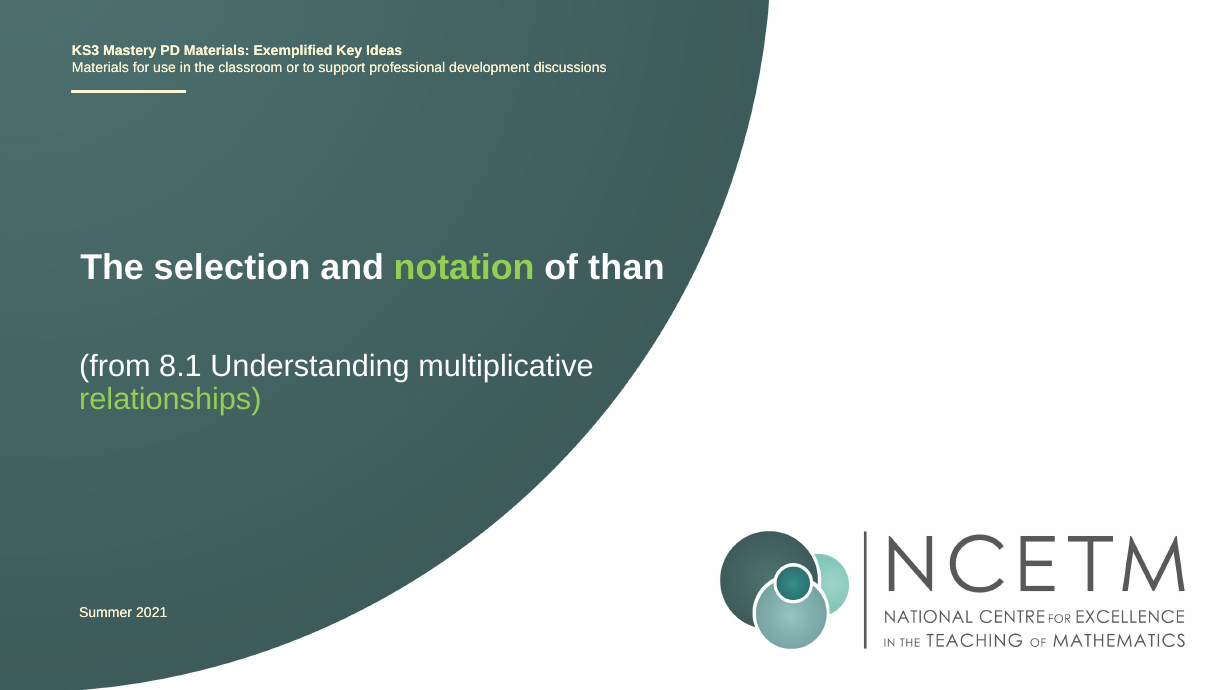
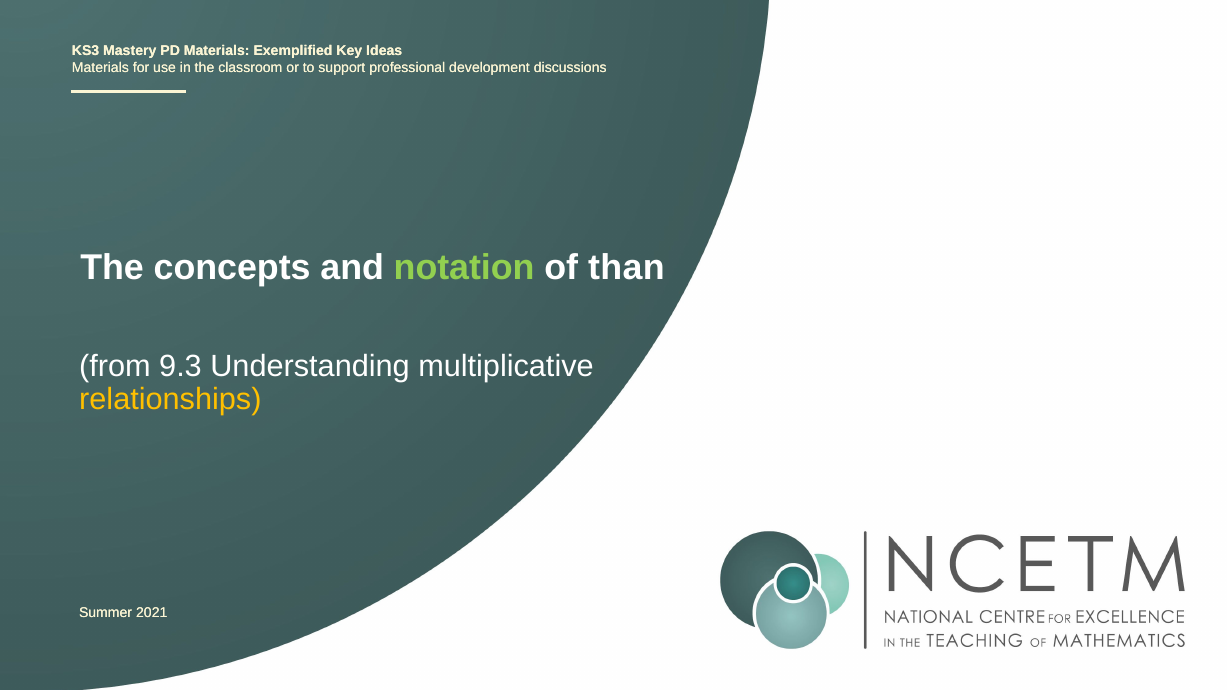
selection: selection -> concepts (232, 267)
8.1: 8.1 -> 9.3 (181, 366)
relationships colour: light green -> yellow (170, 399)
